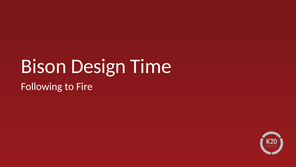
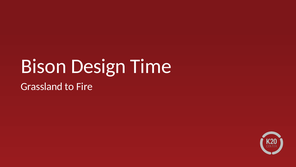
Following: Following -> Grassland (42, 86)
